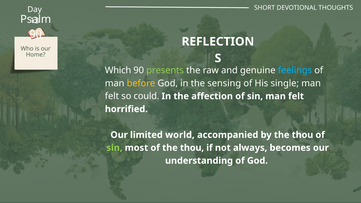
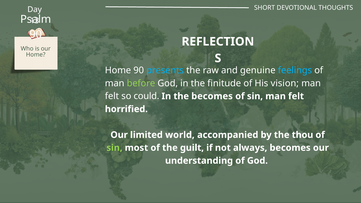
Which: Which -> Home (118, 70)
presents colour: light green -> light blue (165, 70)
before colour: yellow -> light green (141, 83)
sensing: sensing -> finitude (224, 83)
single: single -> vision (285, 83)
the affection: affection -> becomes (212, 96)
of the thou: thou -> guilt (192, 148)
